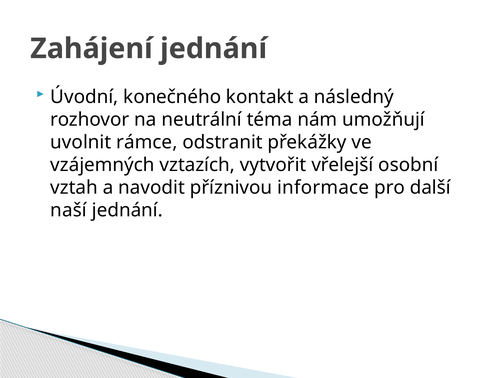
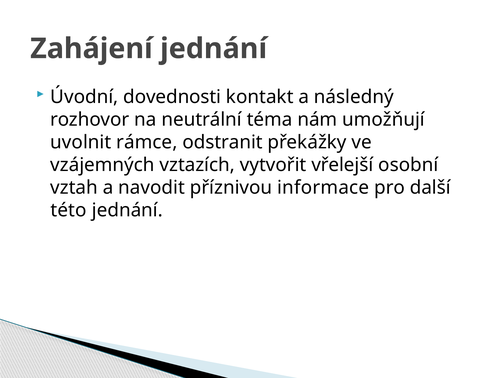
konečného: konečného -> dovednosti (172, 97)
naší: naší -> této (69, 210)
